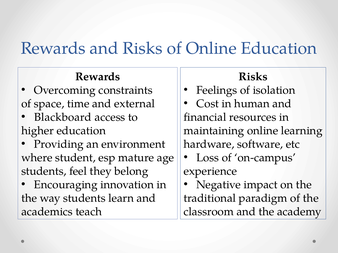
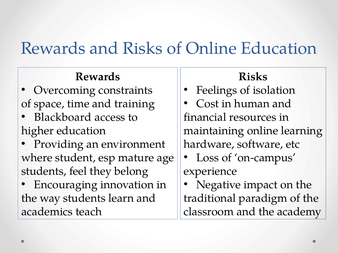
external: external -> training (135, 104)
